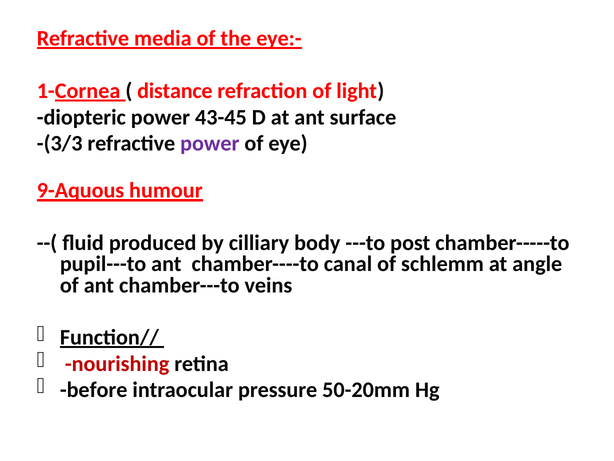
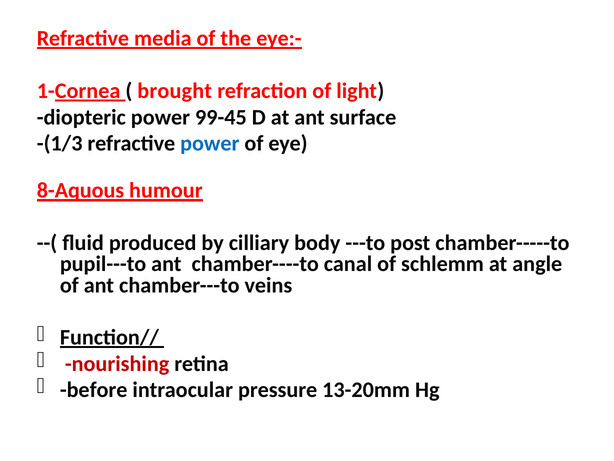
distance: distance -> brought (175, 91)
43-45: 43-45 -> 99-45 (221, 117)
-(3/3: -(3/3 -> -(1/3 (60, 143)
power colour: purple -> blue (210, 143)
9-Aquous: 9-Aquous -> 8-Aquous (80, 190)
50-20mm: 50-20mm -> 13-20mm (366, 389)
